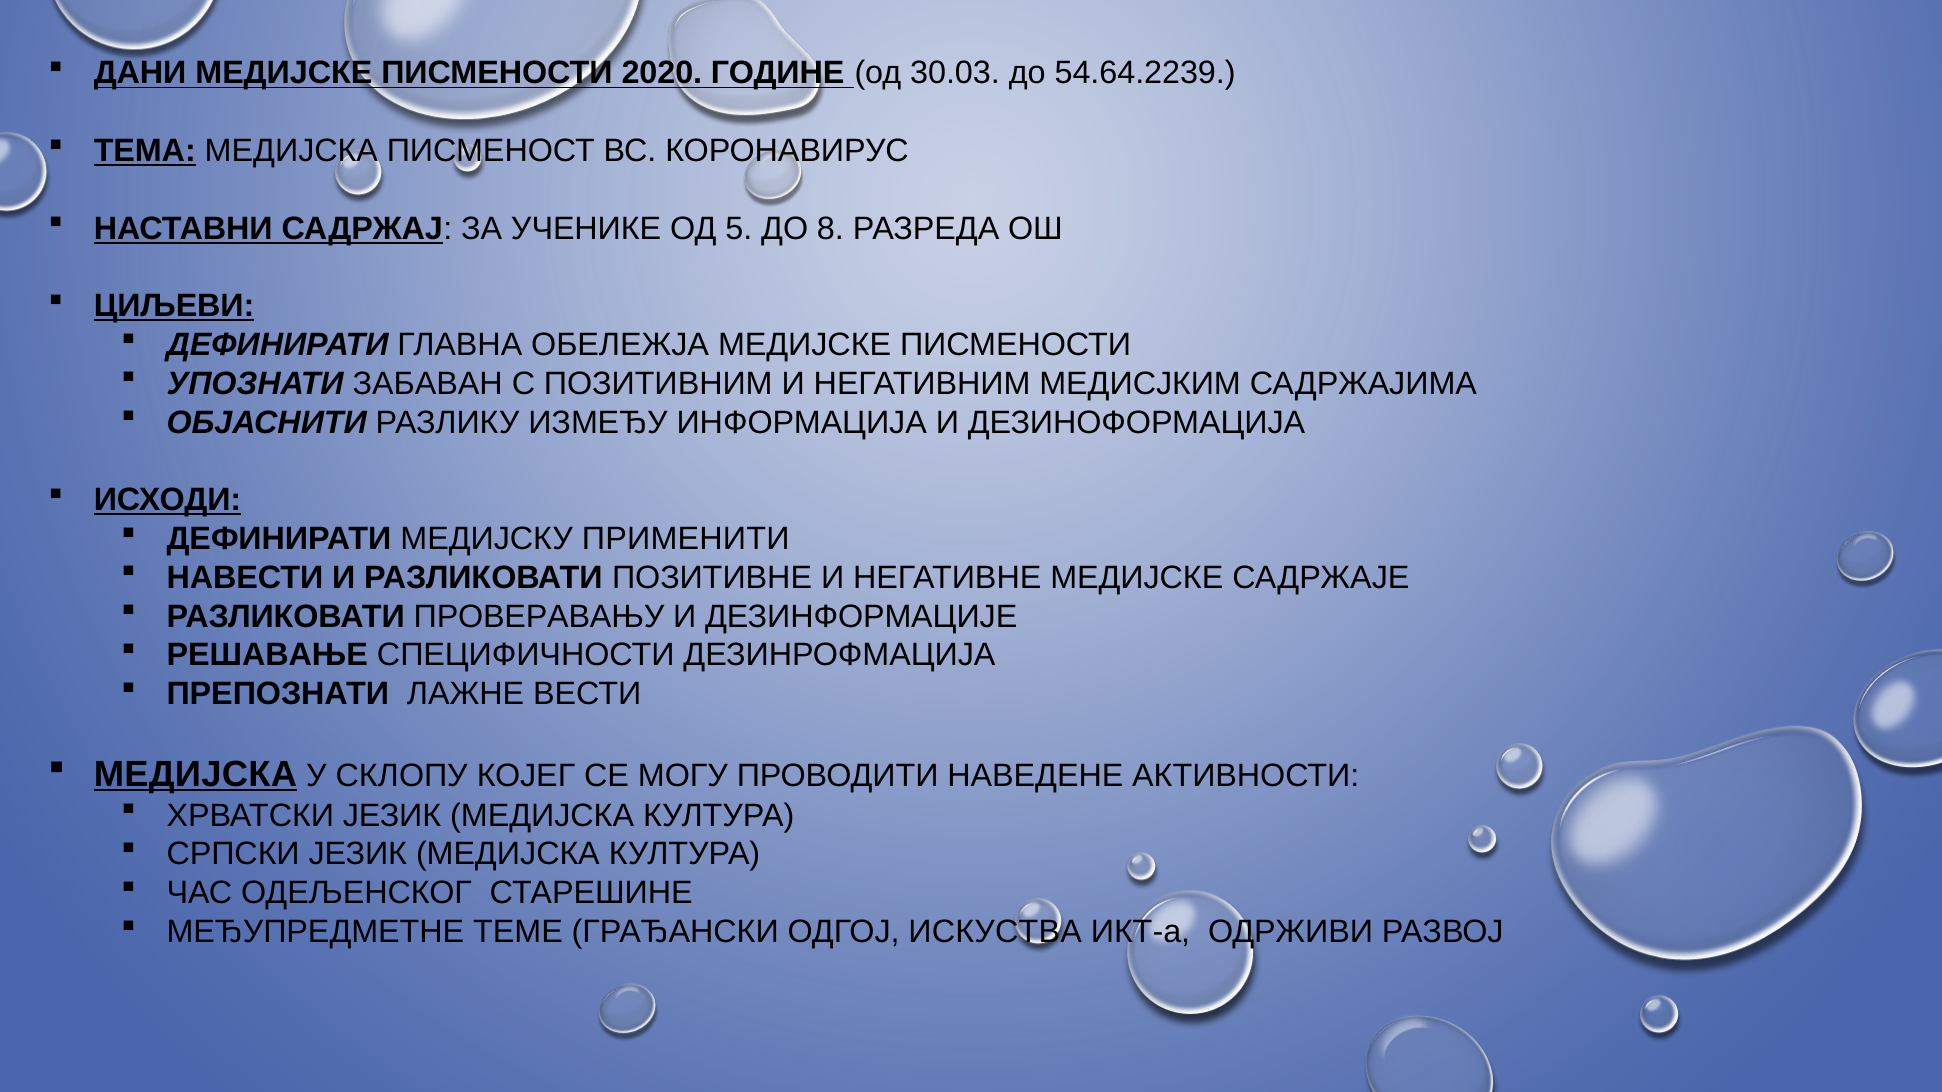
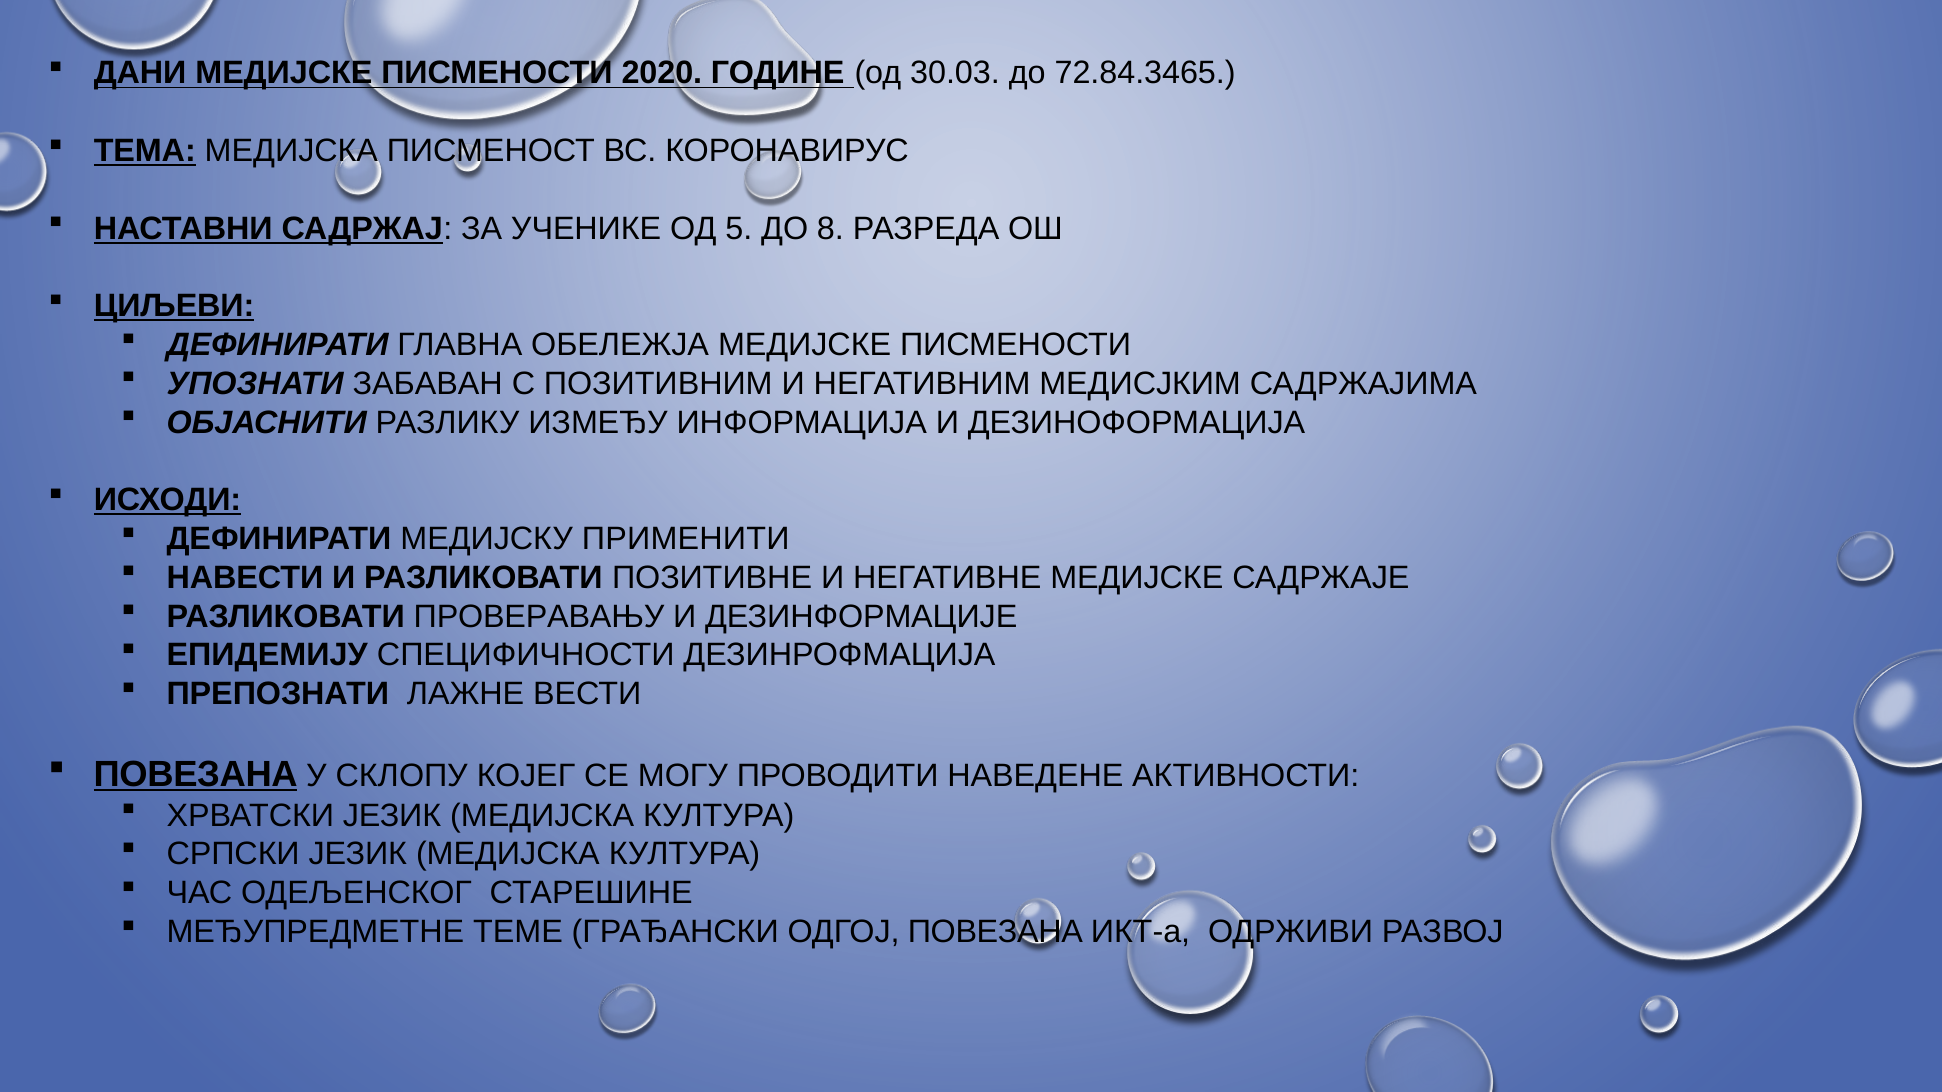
54.64.2239: 54.64.2239 -> 72.84.3465 (1145, 73)
РЕШАВАЊЕ: РЕШАВАЊЕ -> ЕПИДЕМИЈУ (267, 655)
МЕДИЈСКА: МЕДИЈСКА -> ПОВЕЗАНА (196, 775)
ОДГОЈ ИСКУСТВА: ИСКУСТВА -> ПОВЕЗАНА (995, 932)
